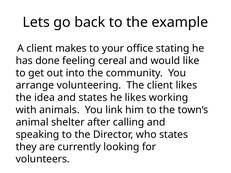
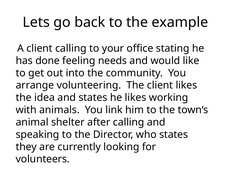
client makes: makes -> calling (71, 48)
cereal: cereal -> needs (112, 61)
